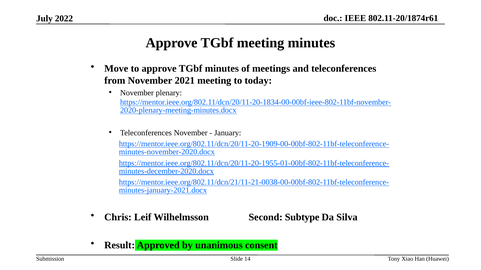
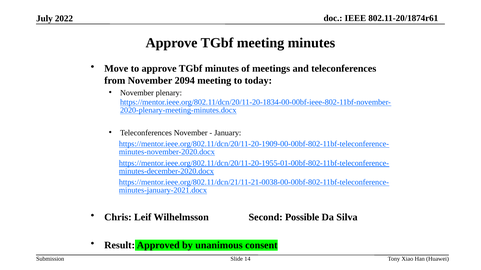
2021: 2021 -> 2094 (185, 81)
Subtype: Subtype -> Possible (302, 218)
